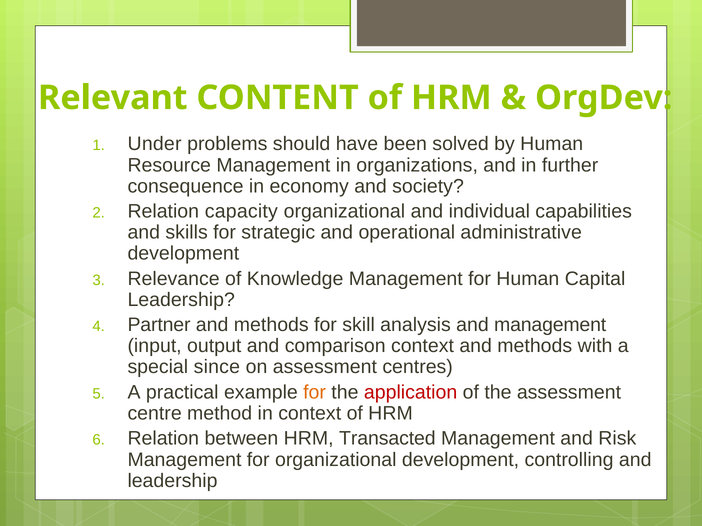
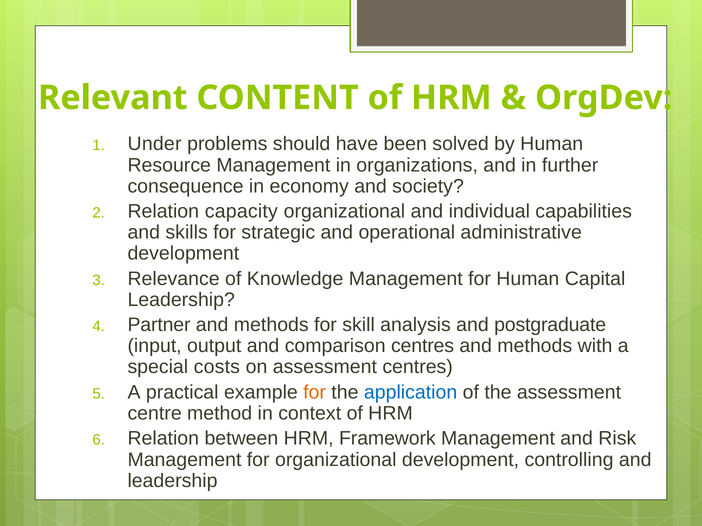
and management: management -> postgraduate (550, 325)
comparison context: context -> centres (423, 346)
since: since -> costs (217, 367)
application colour: red -> blue (411, 393)
Transacted: Transacted -> Framework (387, 439)
